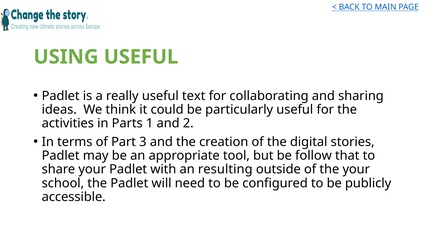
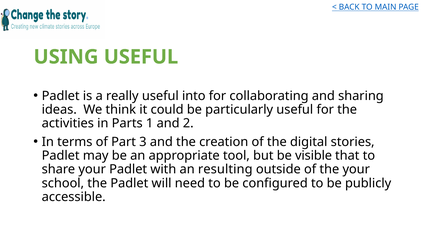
text: text -> into (194, 96)
follow: follow -> visible (314, 156)
